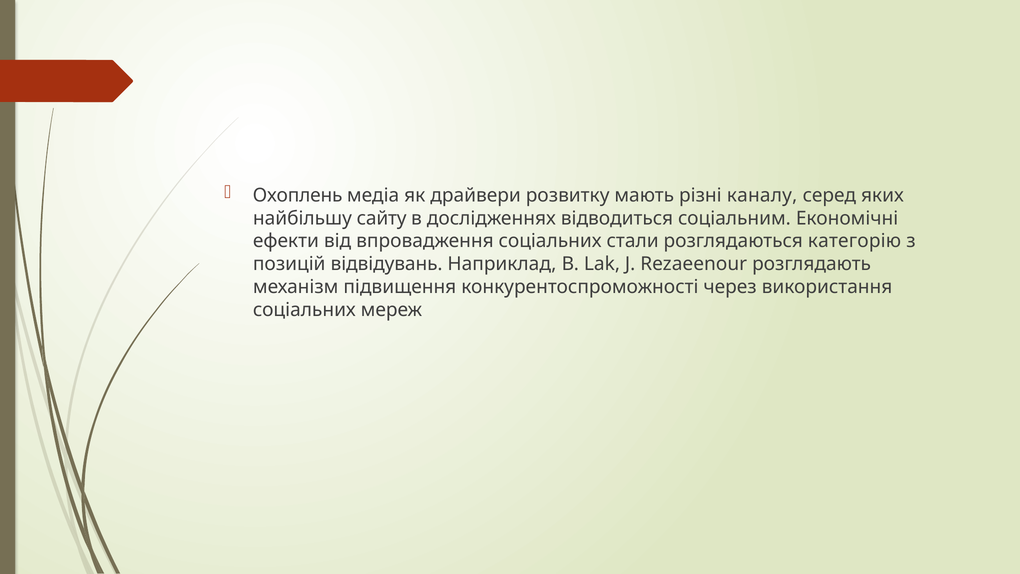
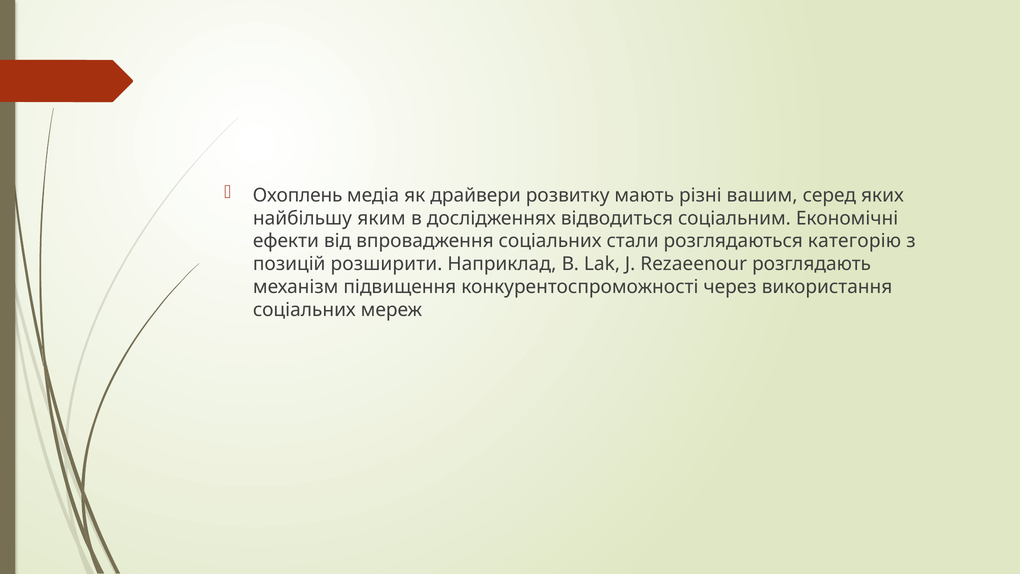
каналу: каналу -> вашим (762, 195)
сайту: сайту -> яким (381, 218)
відвідувань: відвідувань -> розширити (386, 264)
